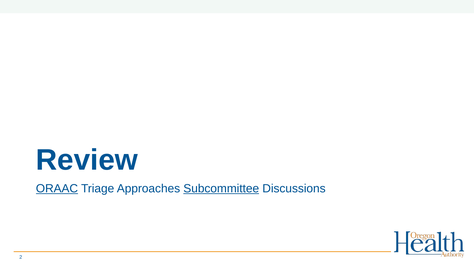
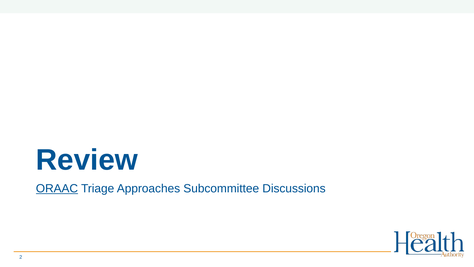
Subcommittee underline: present -> none (221, 188)
